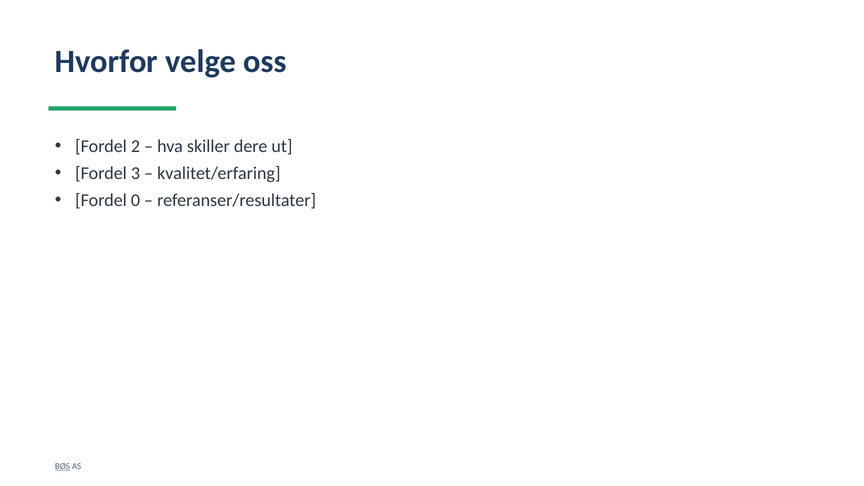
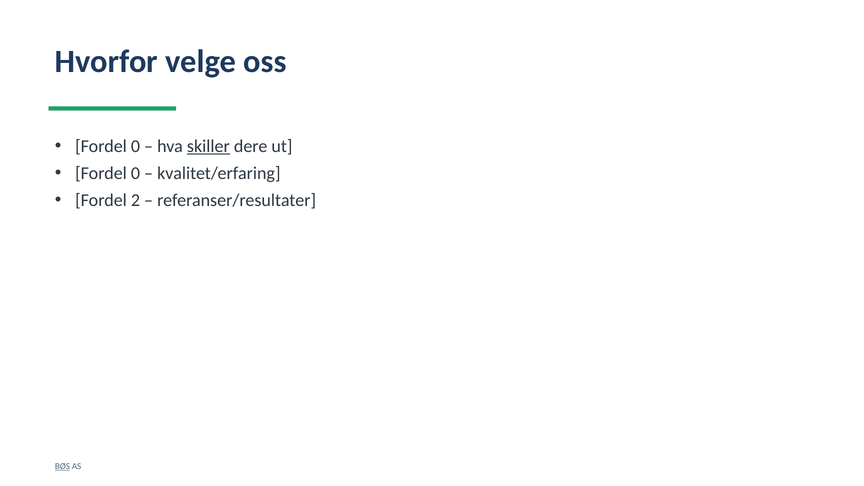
2: 2 -> 0 (135, 146)
skiller underline: none -> present (208, 146)
3: 3 -> 0 (135, 173)
0: 0 -> 2 (135, 200)
